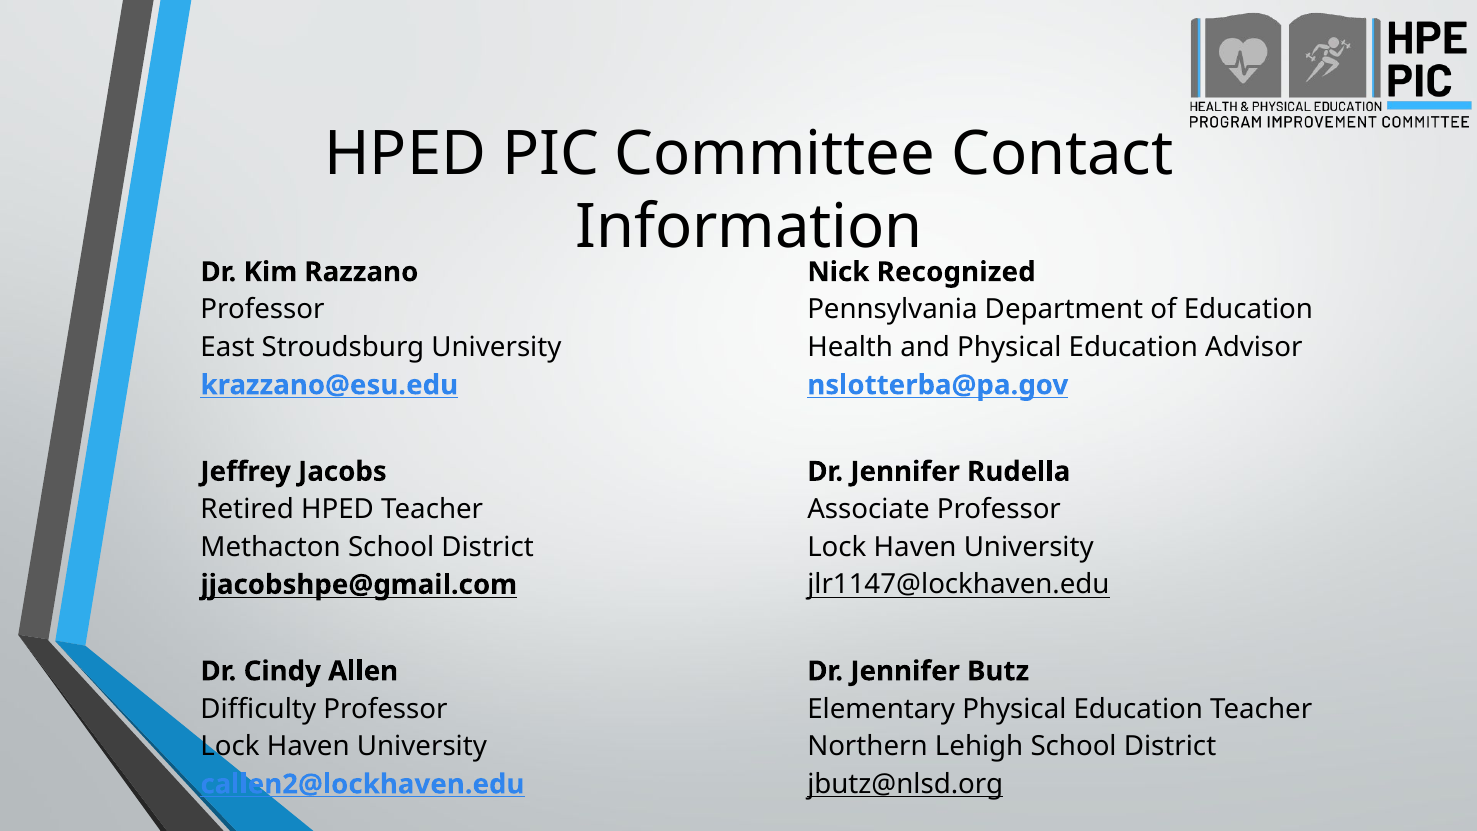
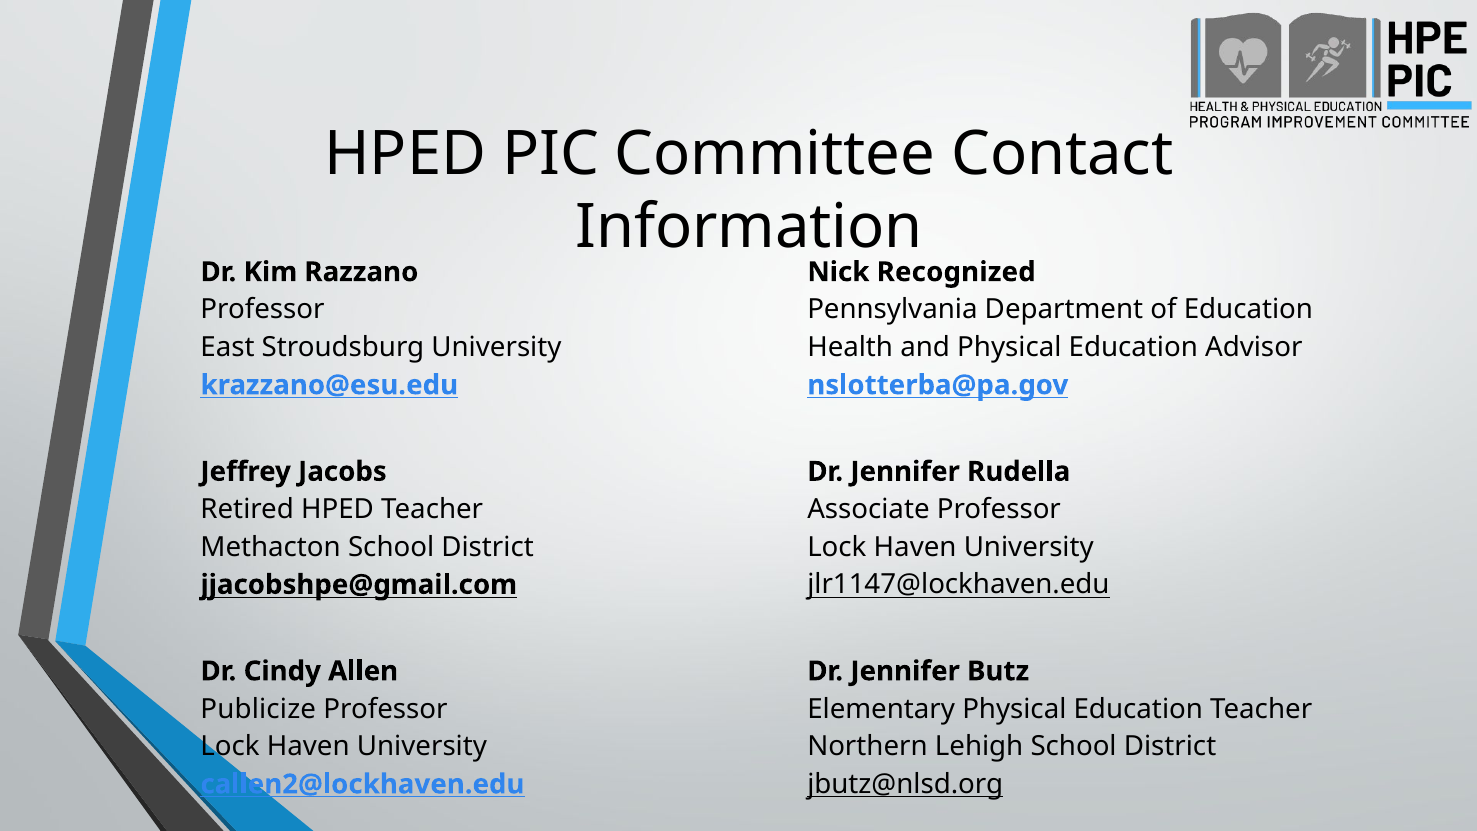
Difficulty: Difficulty -> Publicize (258, 709)
